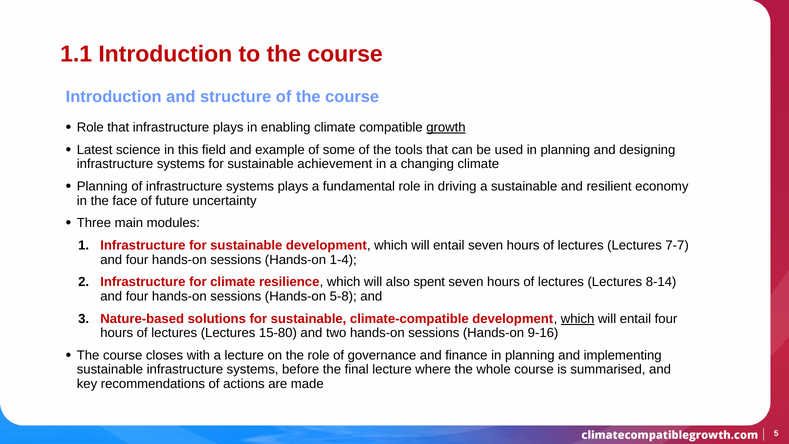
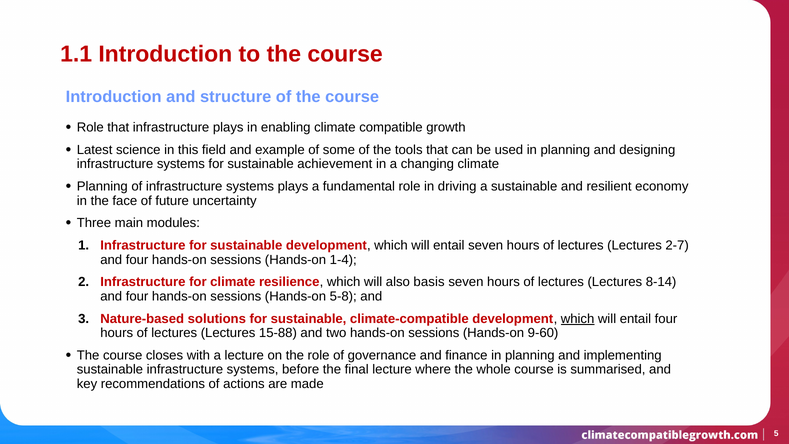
growth underline: present -> none (446, 127)
7-7: 7-7 -> 2-7 (677, 245)
spent: spent -> basis (429, 282)
15-80: 15-80 -> 15-88 (278, 333)
9-16: 9-16 -> 9-60 (543, 333)
